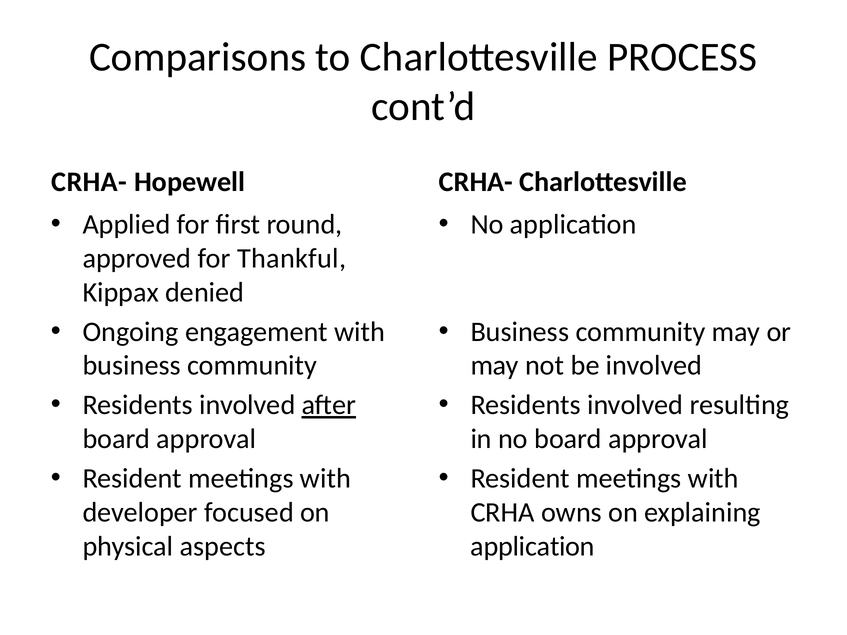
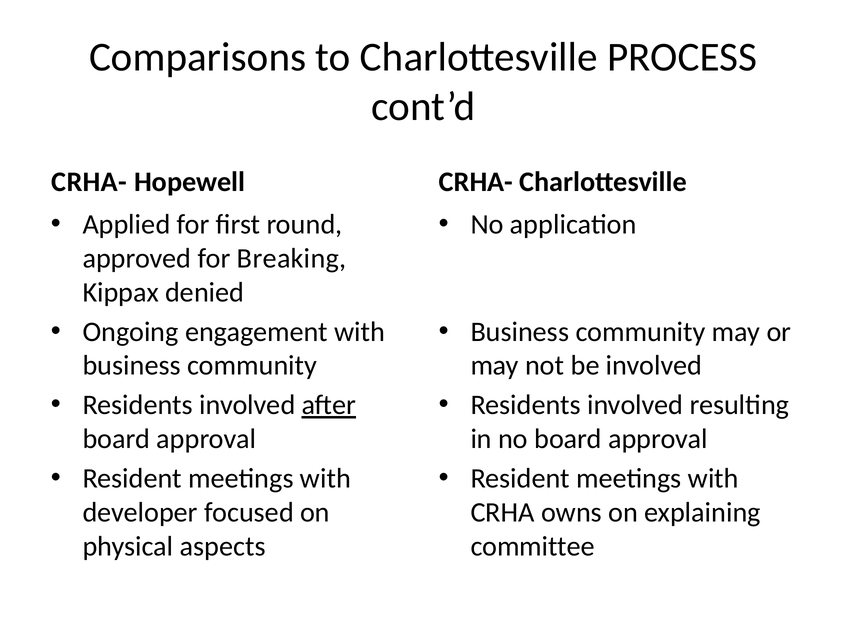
Thankful: Thankful -> Breaking (292, 258)
application: application -> committee (533, 546)
